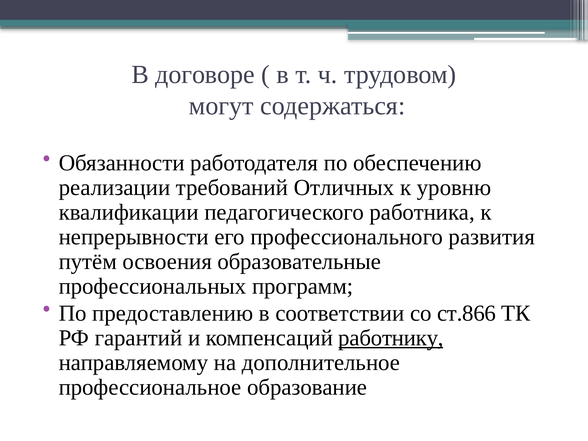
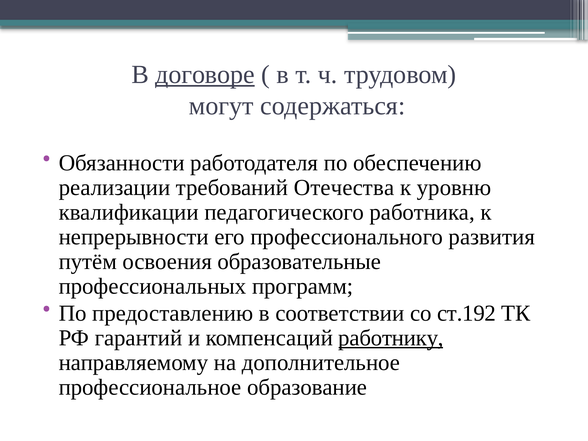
договоре underline: none -> present (205, 75)
Отличных: Отличных -> Отечества (344, 188)
ст.866: ст.866 -> ст.192 (467, 313)
